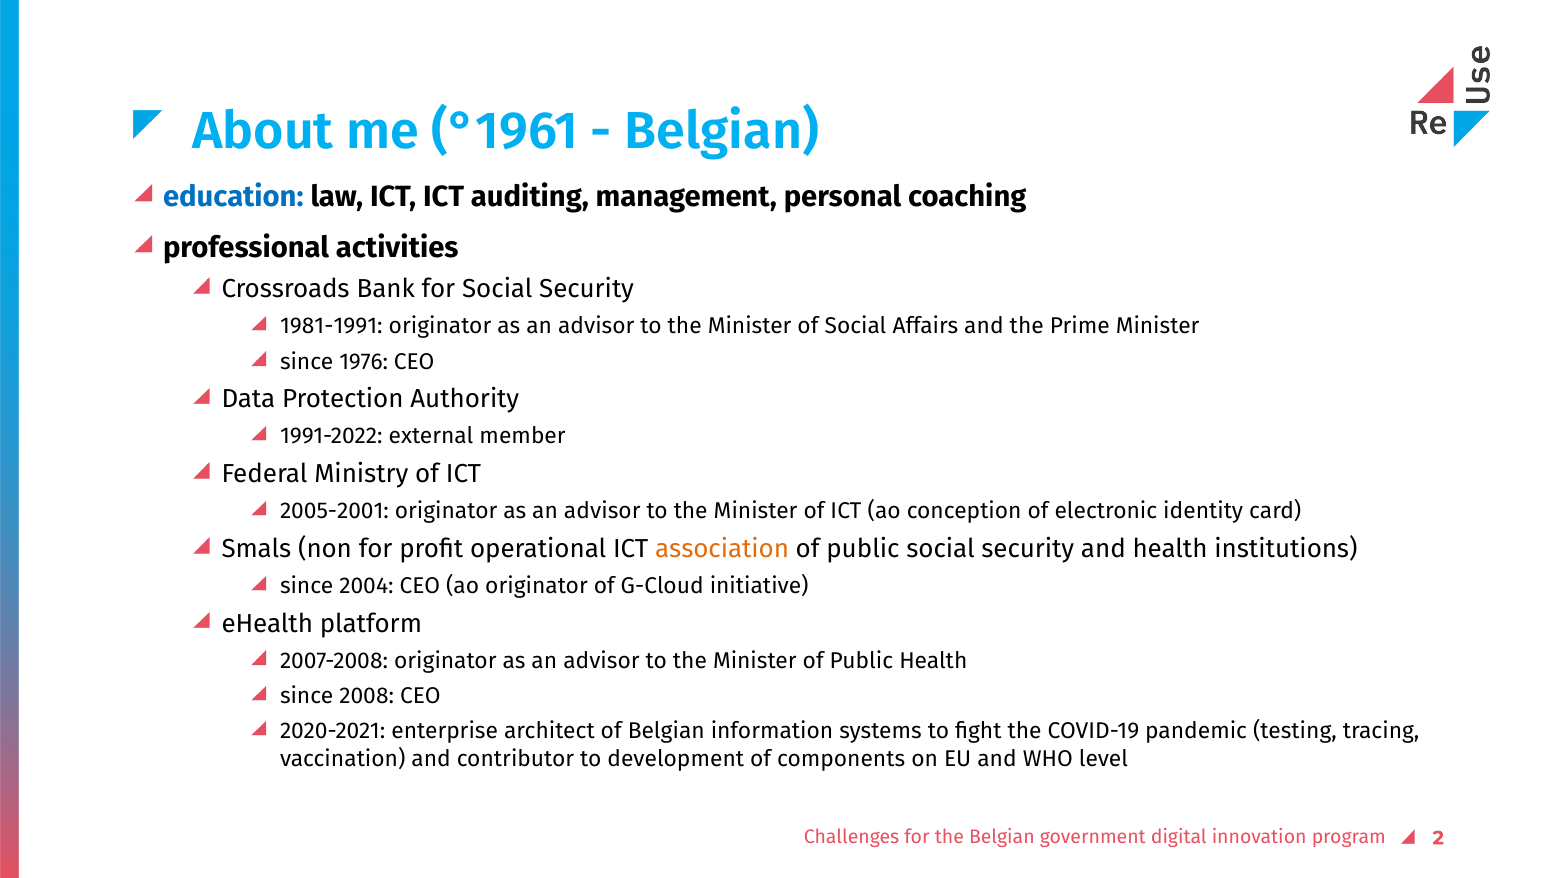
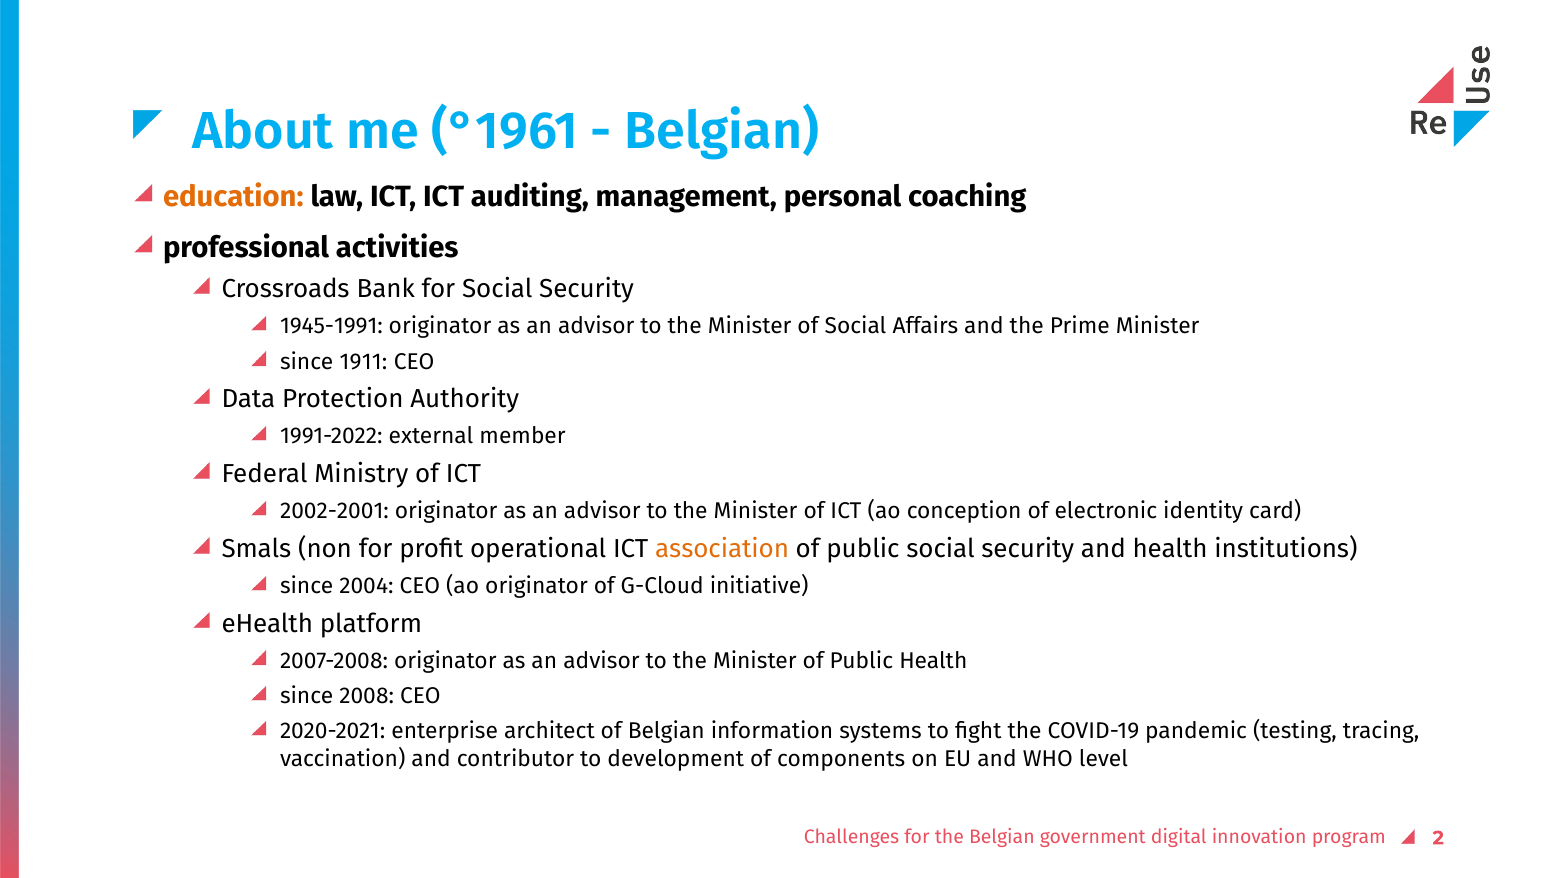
education colour: blue -> orange (233, 196)
1981-1991: 1981-1991 -> 1945-1991 (331, 326)
1976: 1976 -> 1911 (364, 361)
2005-2001: 2005-2001 -> 2002-2001 (334, 511)
